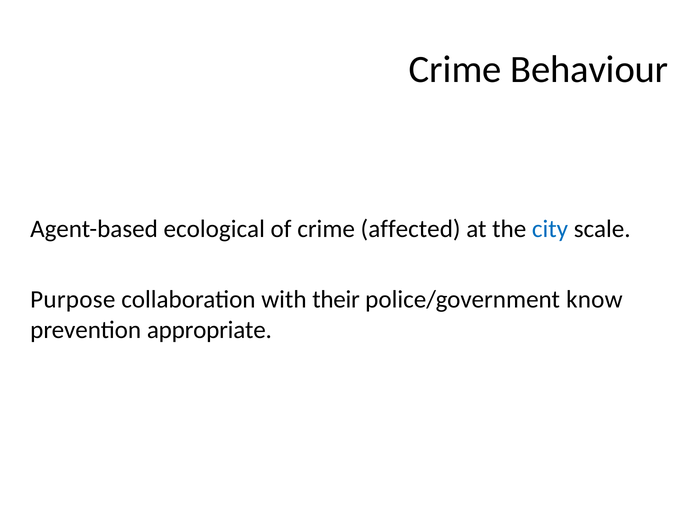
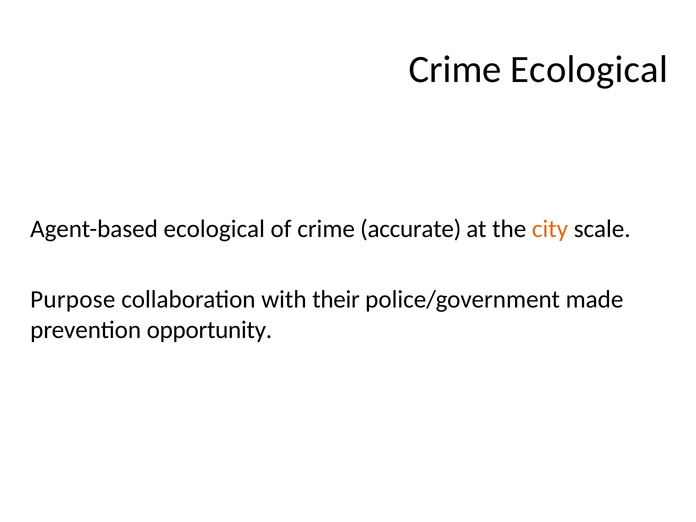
Crime Behaviour: Behaviour -> Ecological (589, 69)
affected: affected -> accurate (411, 229)
city colour: blue -> orange (550, 229)
know: know -> made (595, 300)
appropriate: appropriate -> opportunity (209, 330)
